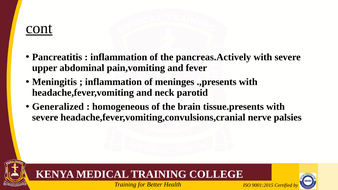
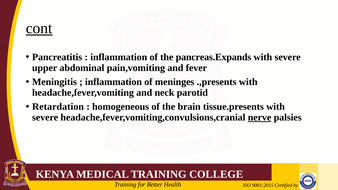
pancreas.Actively: pancreas.Actively -> pancreas.Expands (214, 57)
Generalized: Generalized -> Retardation (58, 107)
nerve underline: none -> present (260, 117)
